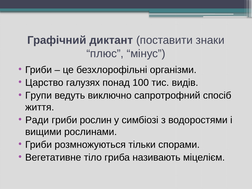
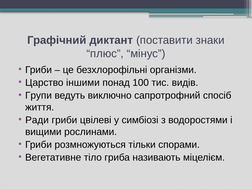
галузях: галузях -> іншими (83, 83)
рослин: рослин -> цвілеві (96, 120)
